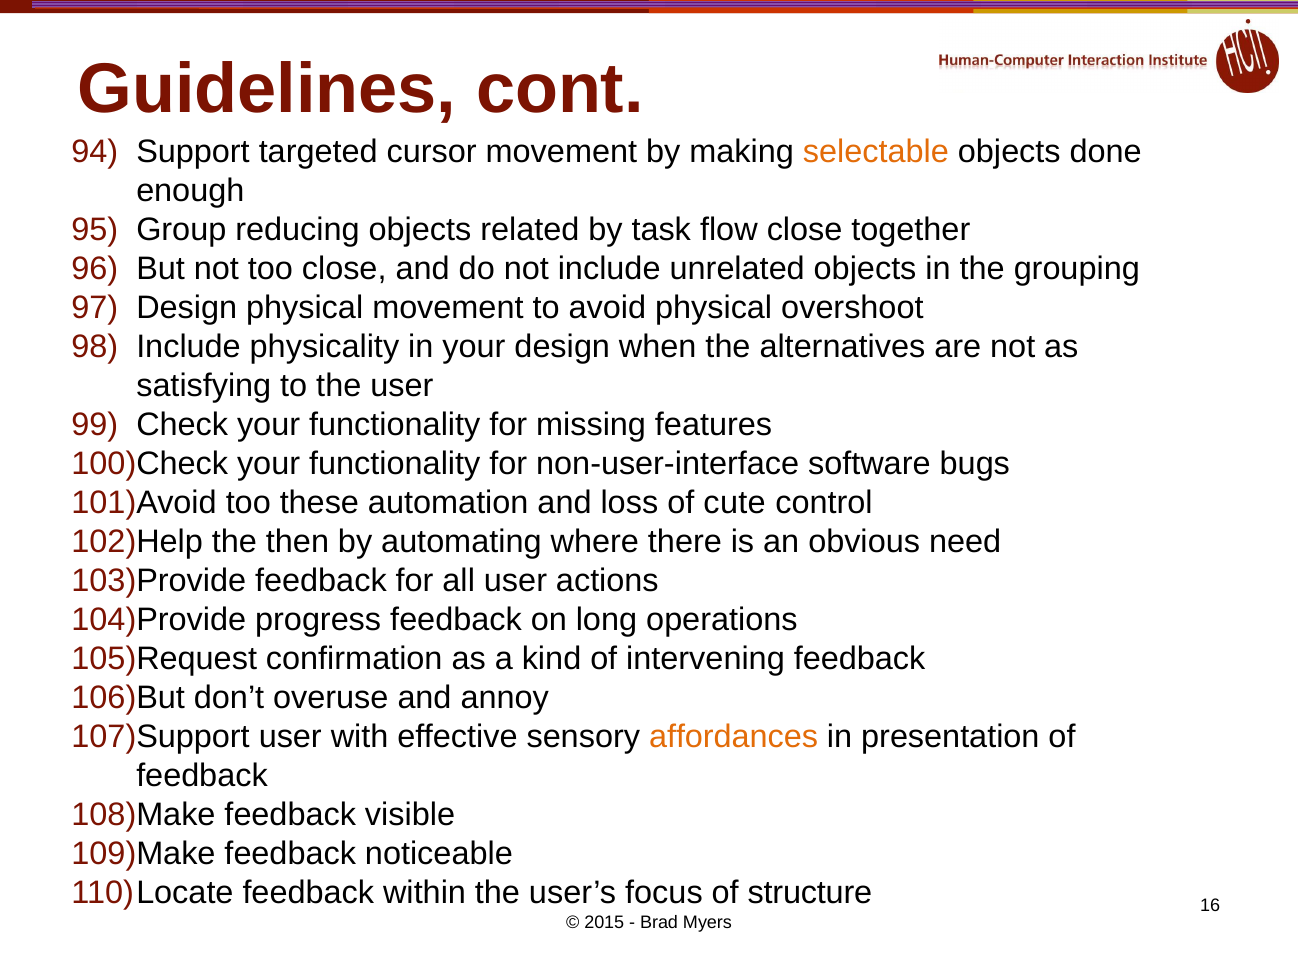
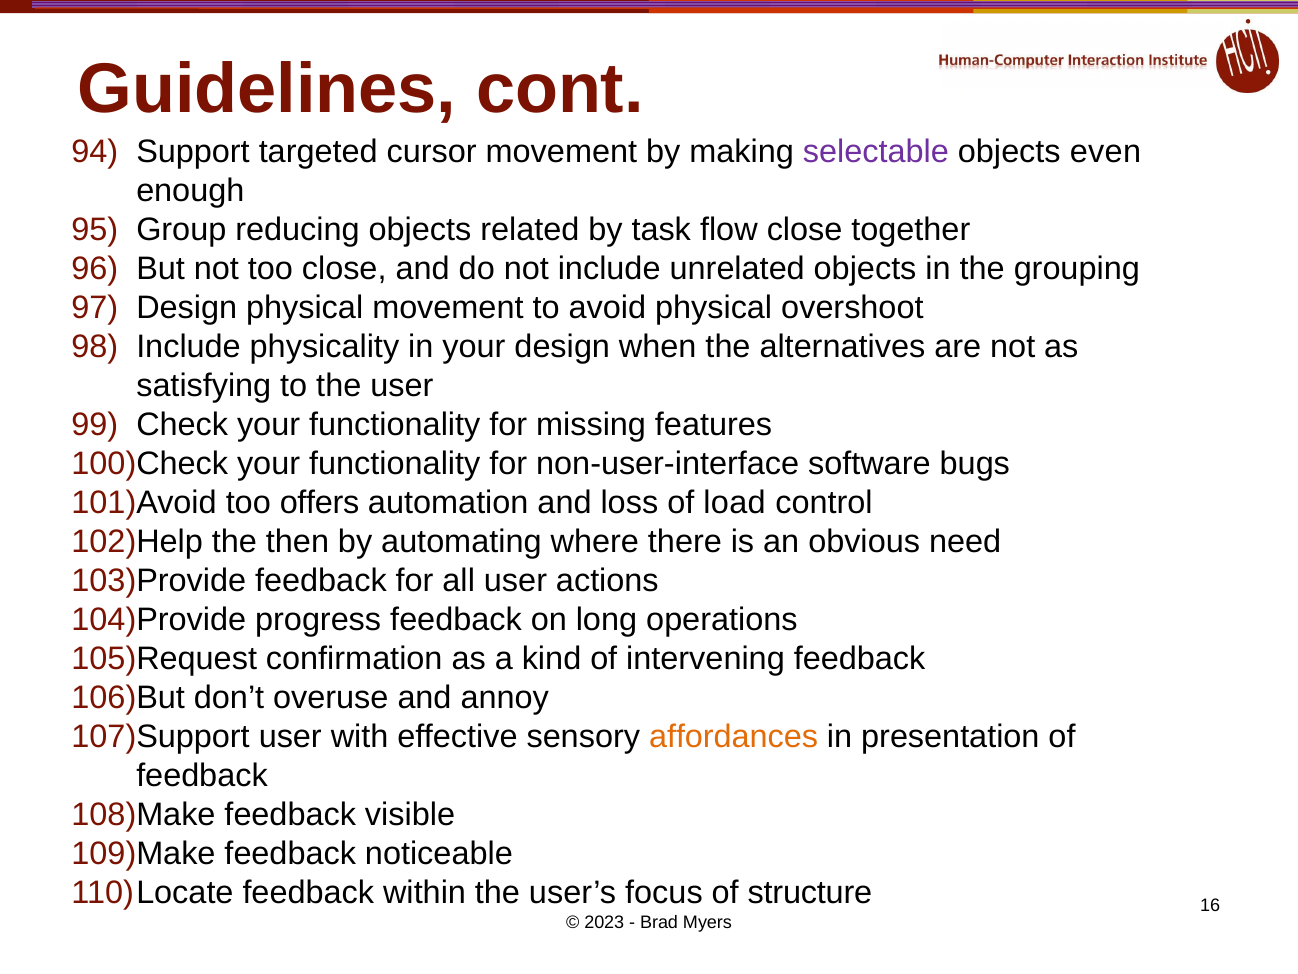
selectable colour: orange -> purple (876, 152)
done: done -> even (1105, 152)
these: these -> offers (320, 503)
cute: cute -> load (735, 503)
2015: 2015 -> 2023 (604, 922)
